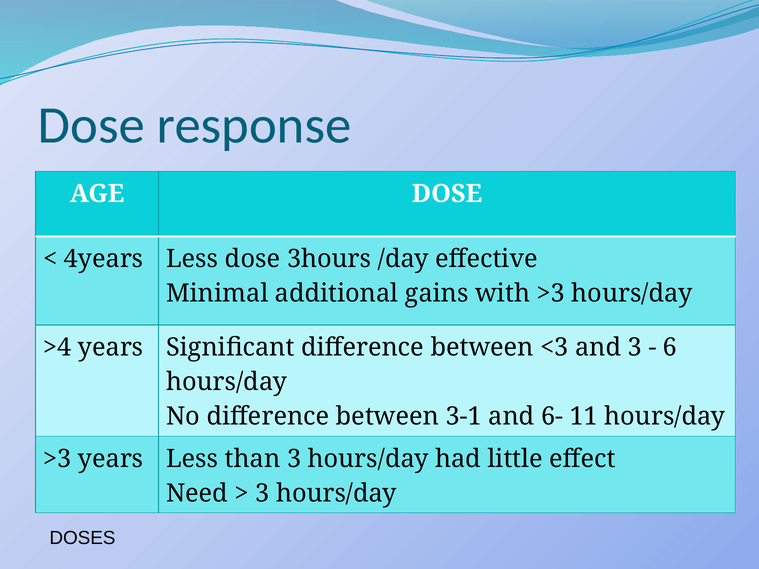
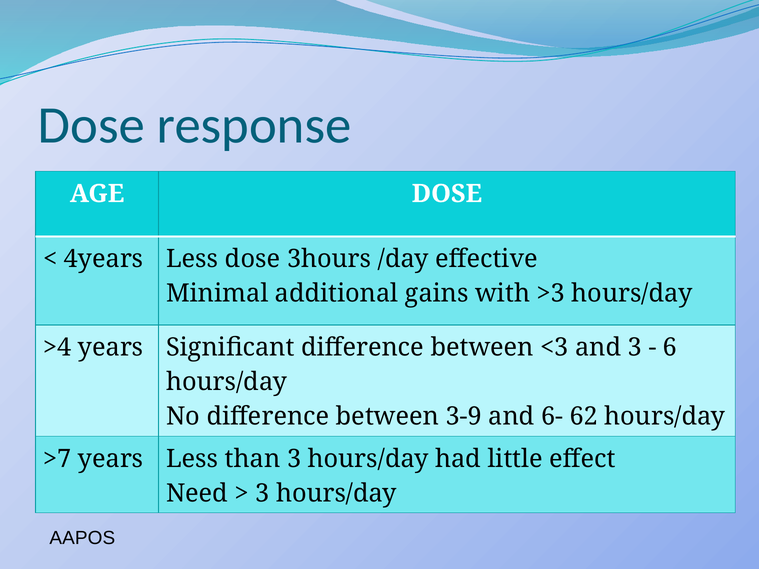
3-1: 3-1 -> 3-9 (464, 417)
11: 11 -> 62 (584, 417)
>3: >3 -> >7 (57, 459)
DOSES: DOSES -> AAPOS (82, 538)
